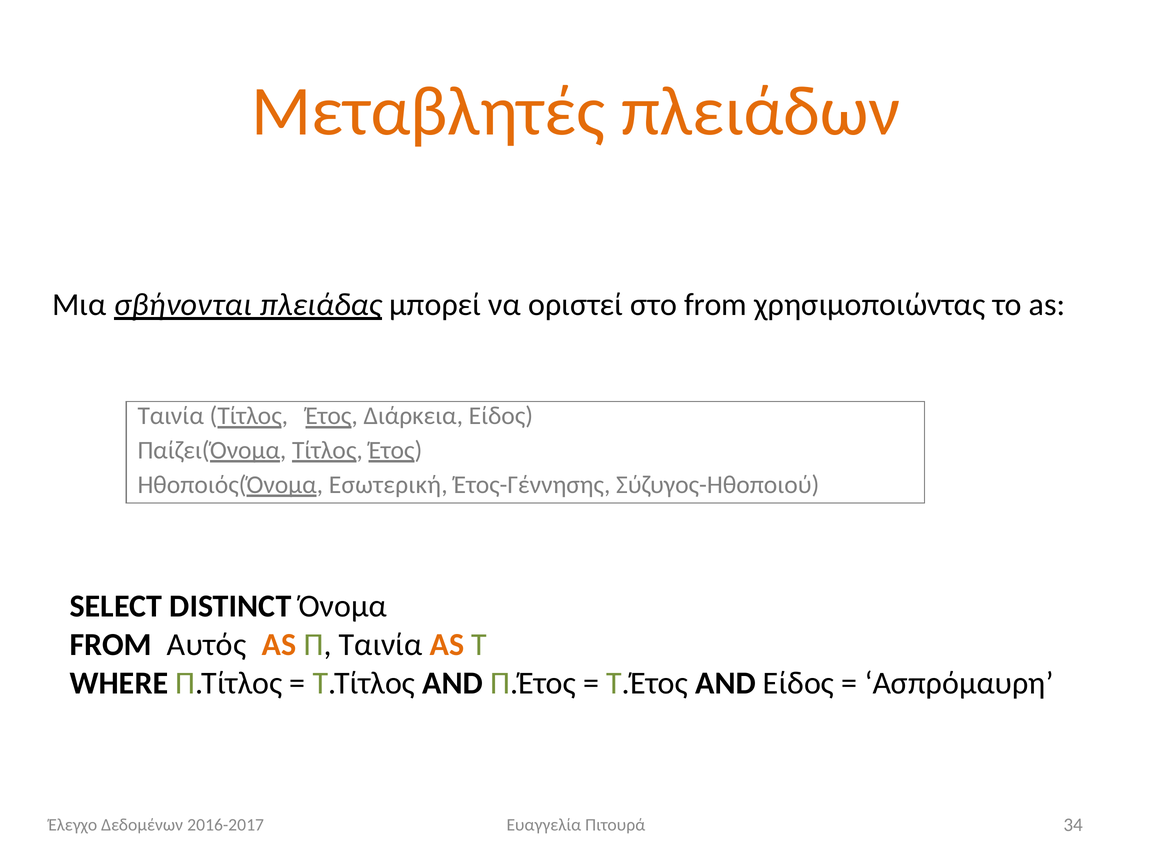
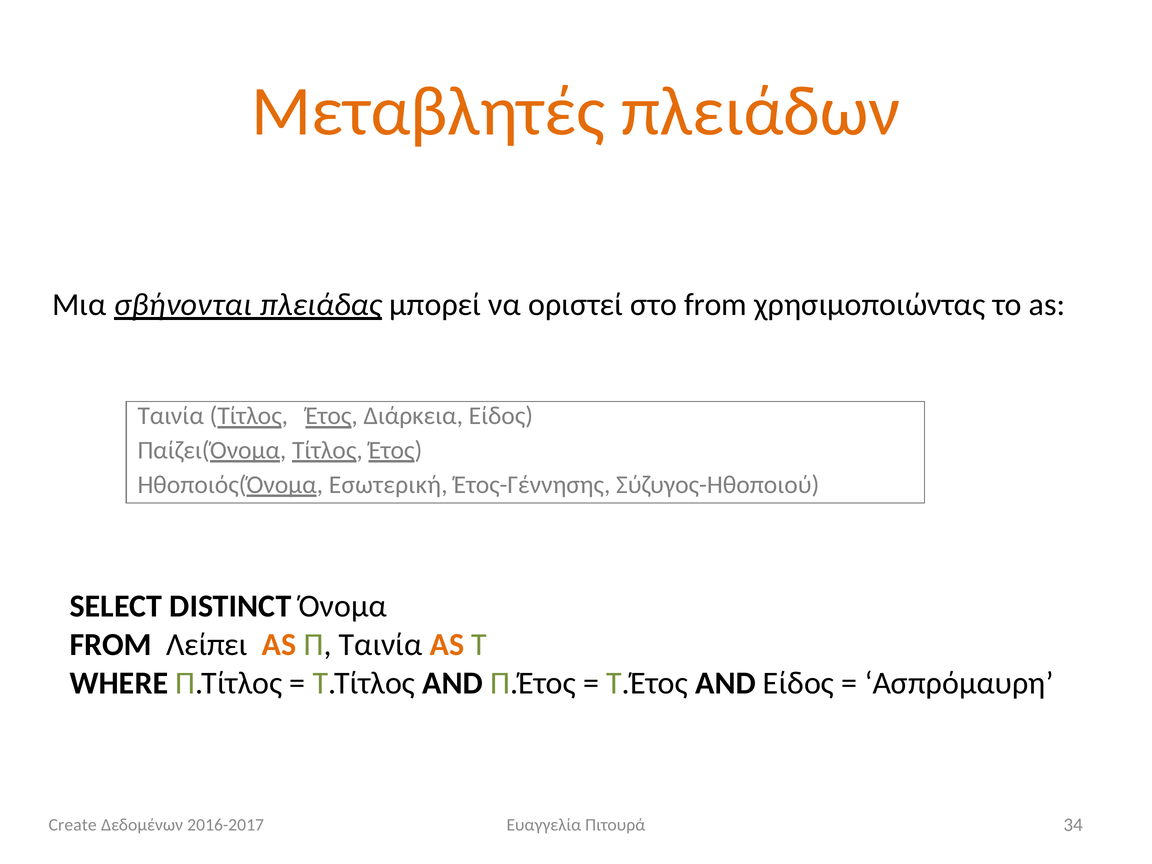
Αυτός: Αυτός -> Λείπει (207, 645)
Έλεγχο: Έλεγχο -> Create (73, 825)
